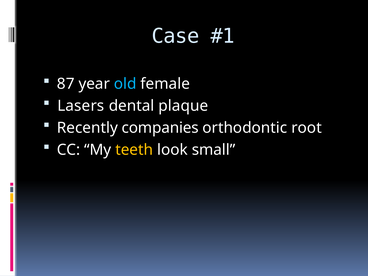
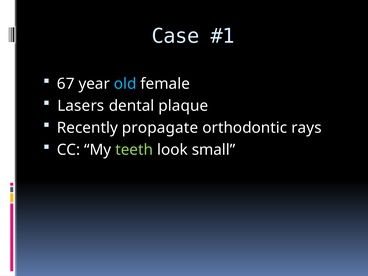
87: 87 -> 67 (66, 84)
companies: companies -> propagate (160, 128)
root: root -> rays (307, 128)
teeth colour: yellow -> light green (134, 150)
